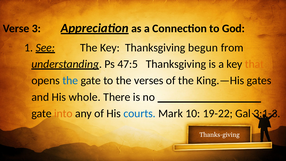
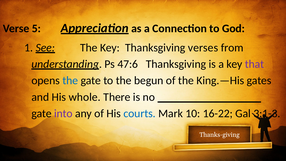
3: 3 -> 5 (36, 29)
begun: begun -> verses (203, 48)
47:5: 47:5 -> 47:6 (128, 64)
that colour: orange -> purple (255, 64)
verses: verses -> begun (149, 81)
into colour: orange -> purple (63, 113)
19-22: 19-22 -> 16-22 (218, 113)
